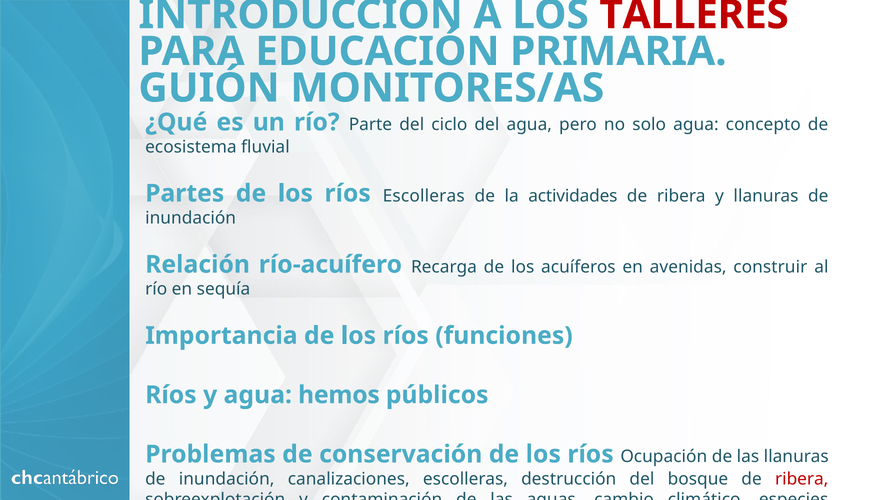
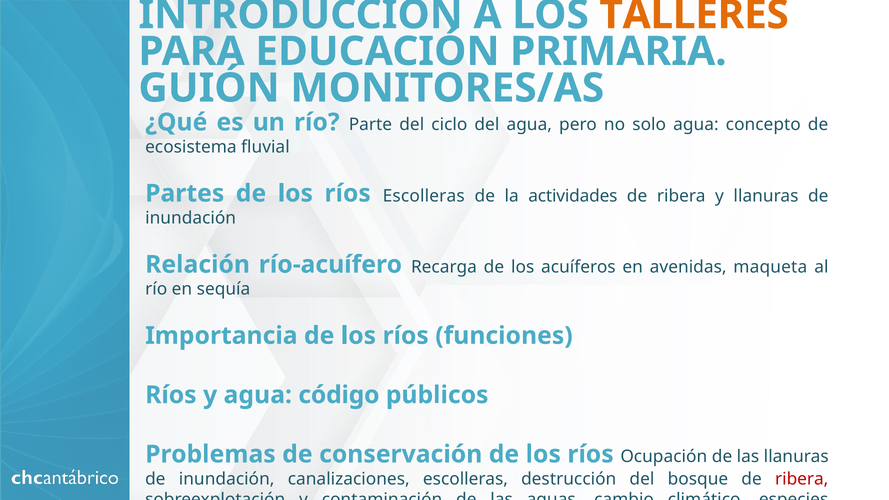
TALLERES colour: red -> orange (694, 15)
construir: construir -> maqueta (770, 267)
hemos: hemos -> código (339, 395)
